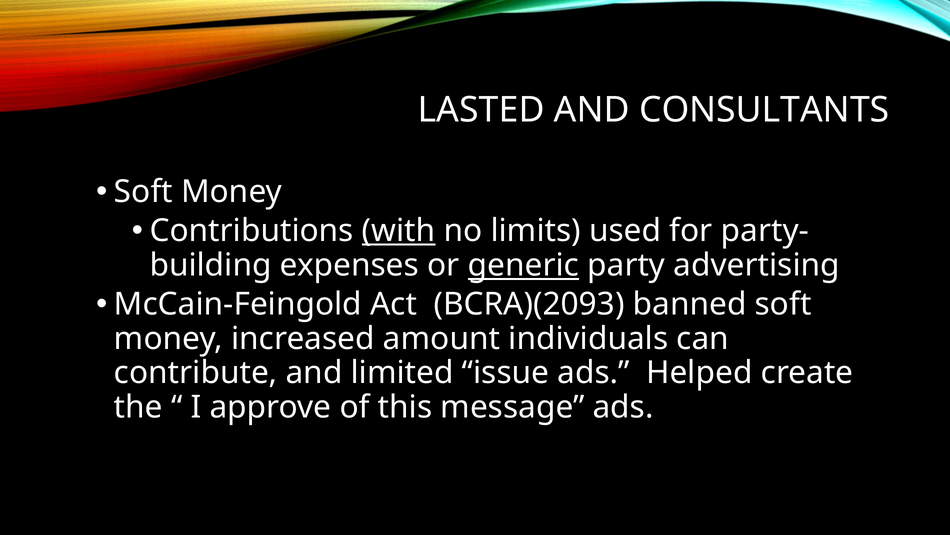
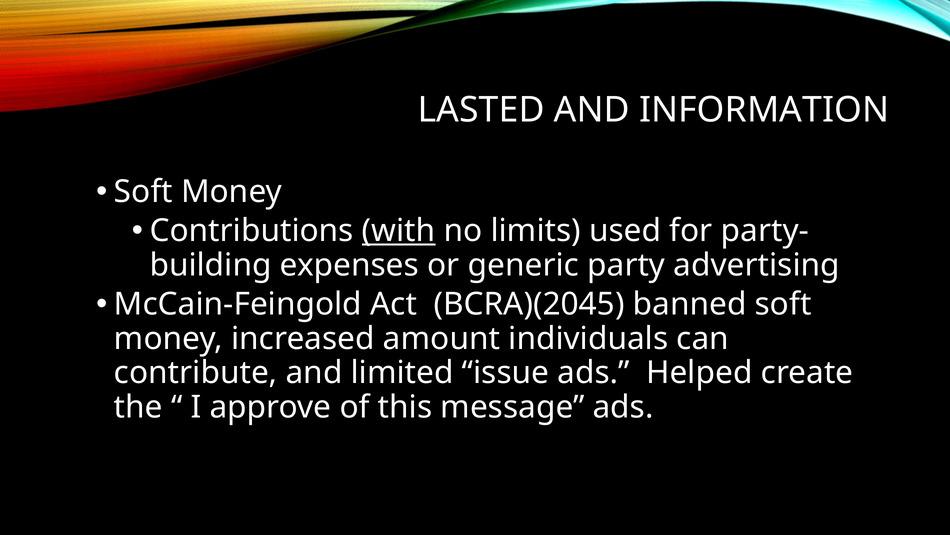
CONSULTANTS: CONSULTANTS -> INFORMATION (764, 110)
generic underline: present -> none (523, 265)
BCRA)(2093: BCRA)(2093 -> BCRA)(2045 (529, 304)
